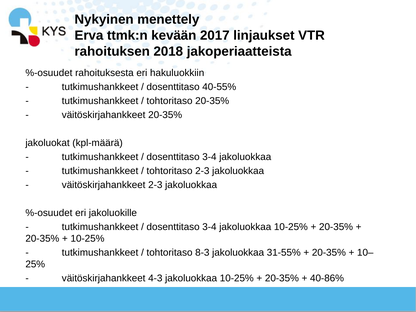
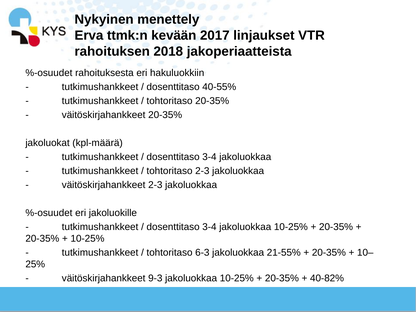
8-3: 8-3 -> 6-3 (202, 253)
31-55%: 31-55% -> 21-55% (284, 253)
4-3: 4-3 -> 9-3 (155, 278)
40-86%: 40-86% -> 40-82% (327, 278)
